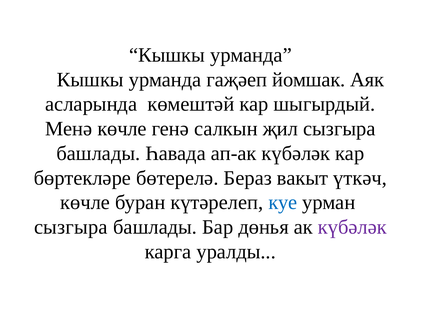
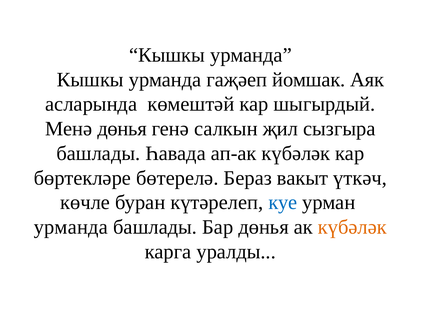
Менә көчле: көчле -> дөнья (122, 129)
сызгыра: сызгыра -> урманда (71, 227)
күбәләк colour: purple -> orange (352, 227)
